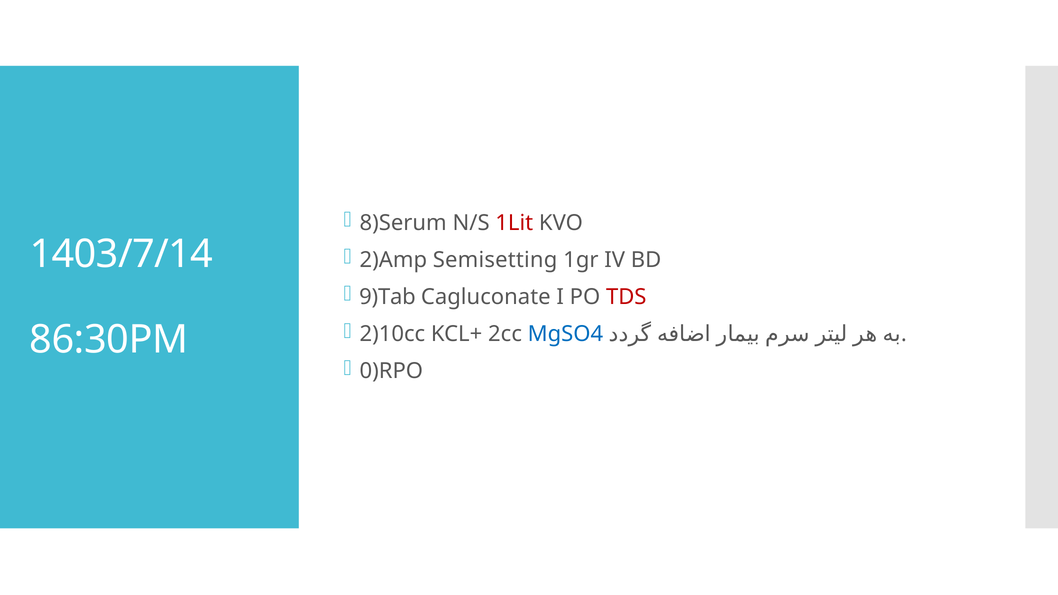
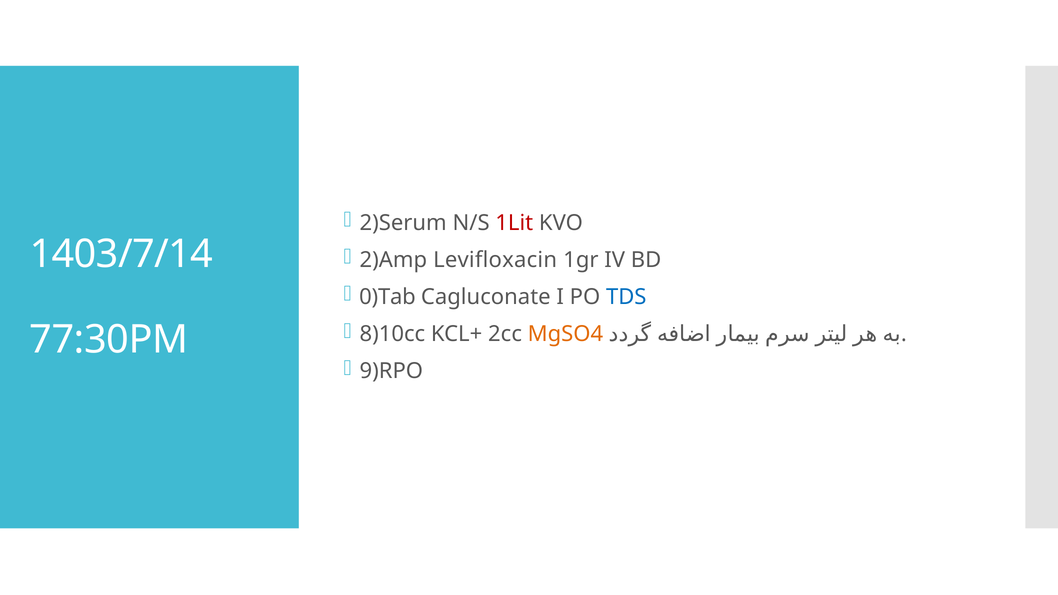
8)Serum: 8)Serum -> 2)Serum (403, 223)
Semisetting: Semisetting -> Levifloxacin (495, 260)
9)Tab: 9)Tab -> 0)Tab (387, 297)
TDS colour: red -> blue (626, 297)
2)10cc: 2)10cc -> 8)10cc (392, 334)
MgSO4 colour: blue -> orange (565, 334)
86:30PM: 86:30PM -> 77:30PM (109, 340)
0)RPO: 0)RPO -> 9)RPO (391, 371)
